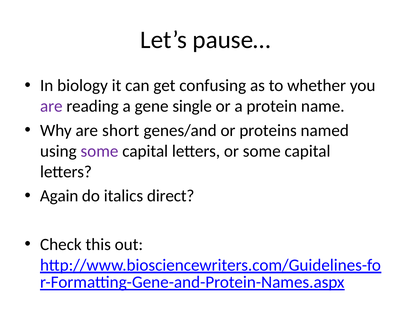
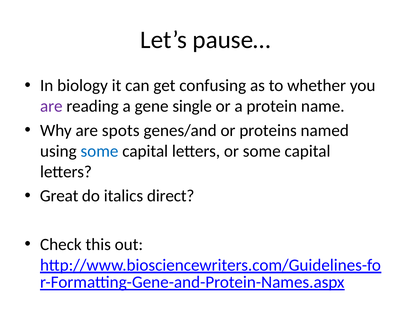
short: short -> spots (121, 130)
some colour: purple -> blue (99, 151)
Again: Again -> Great (59, 196)
